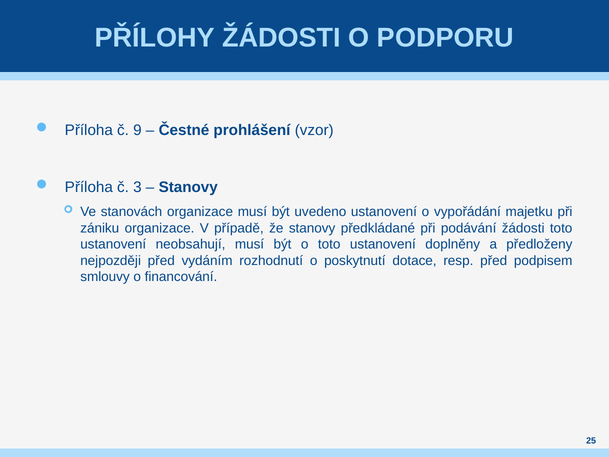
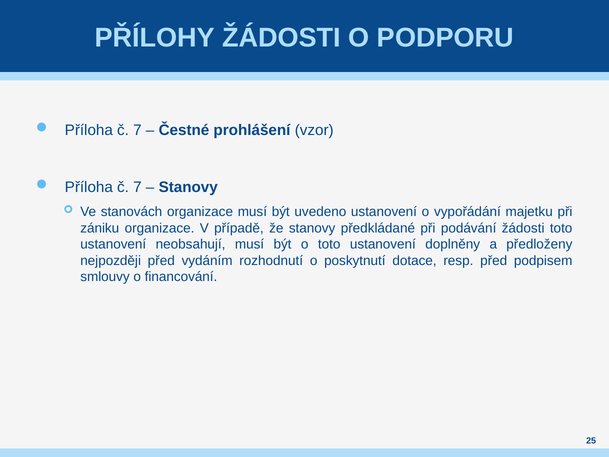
9: 9 -> 7 (137, 130)
3: 3 -> 7 (137, 187)
